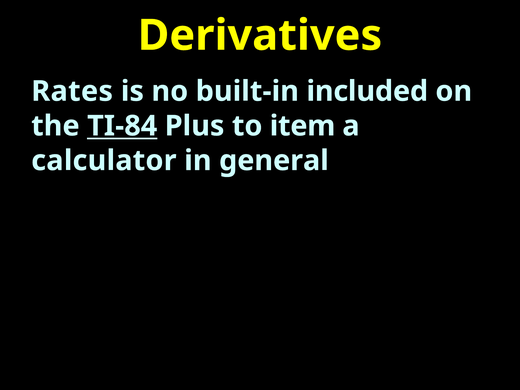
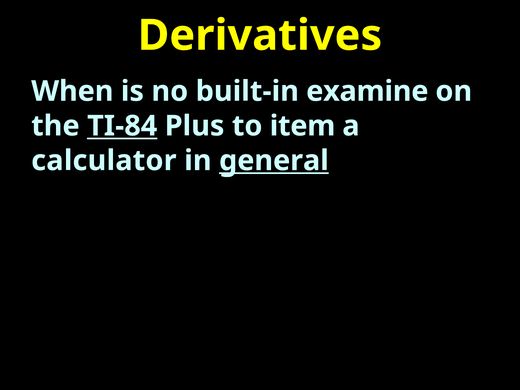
Rates: Rates -> When (72, 91)
included: included -> examine (367, 91)
general underline: none -> present (274, 161)
